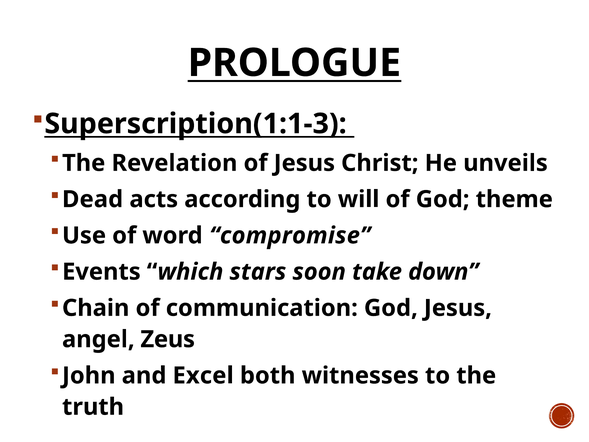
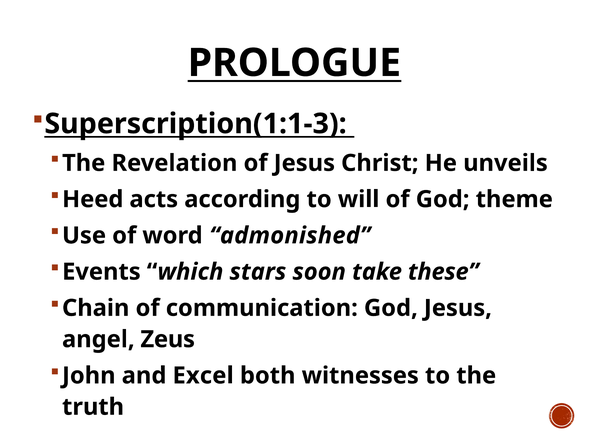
Dead: Dead -> Heed (93, 199)
compromise: compromise -> admonished (290, 235)
down: down -> these (443, 272)
